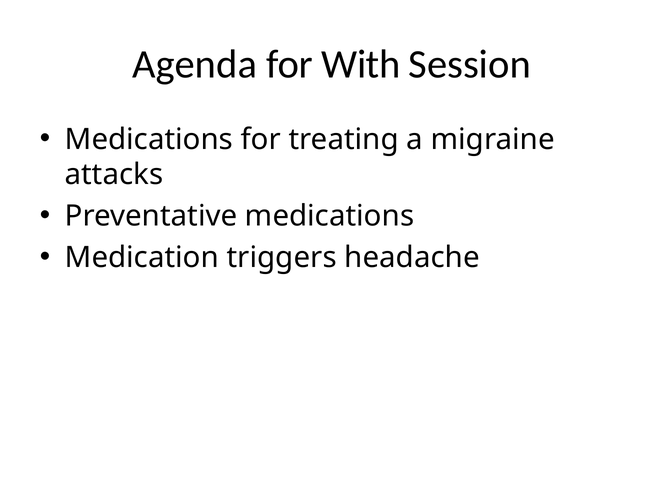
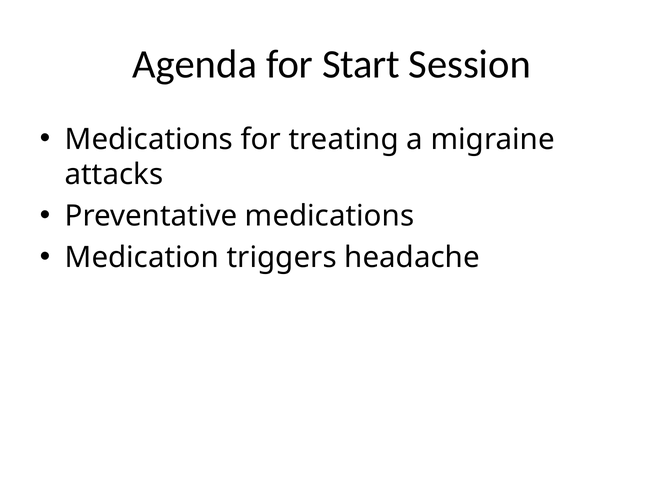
With: With -> Start (361, 64)
